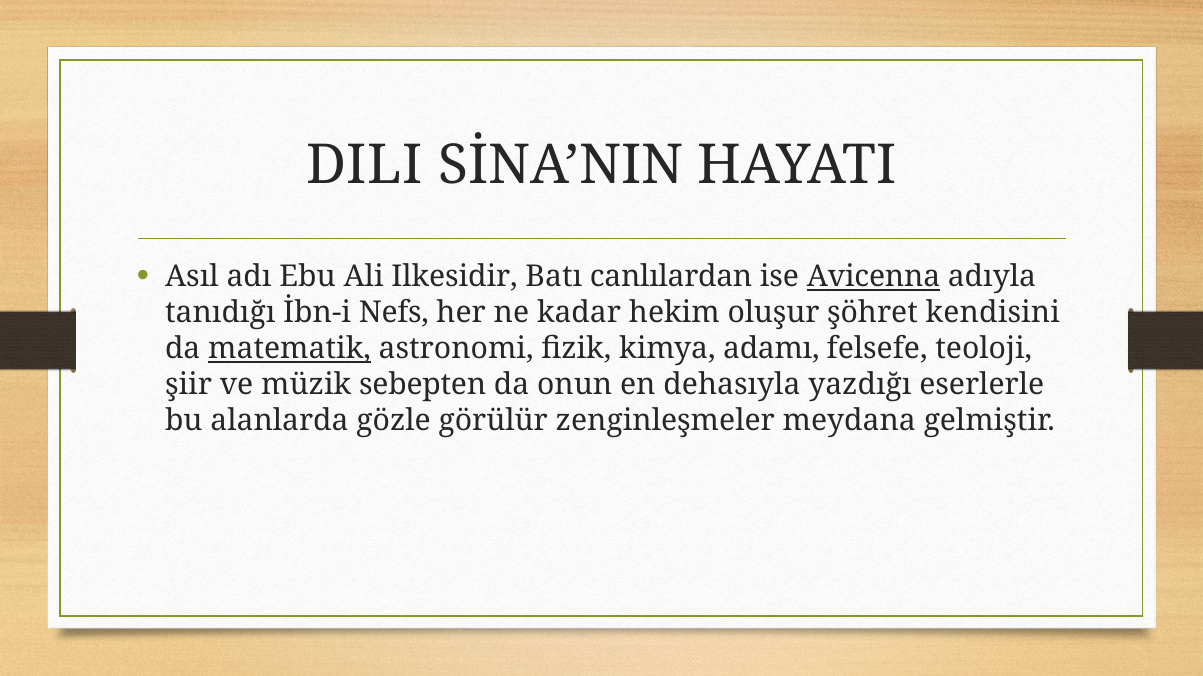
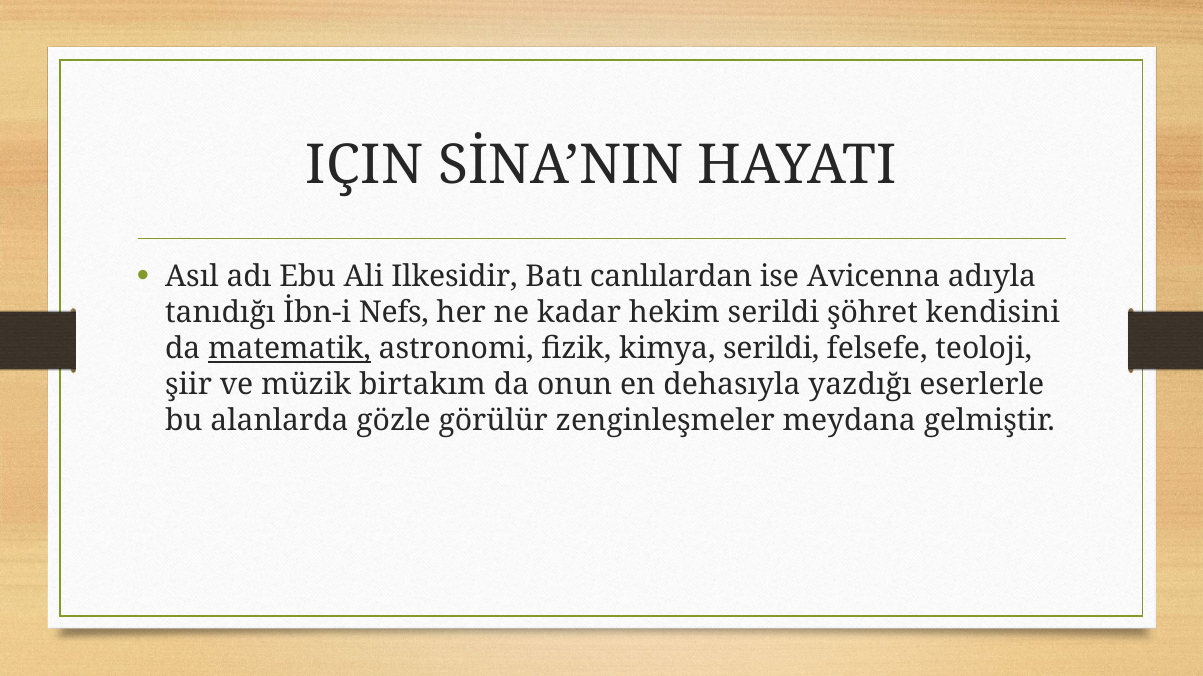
DILI: DILI -> IÇIN (364, 165)
Avicenna underline: present -> none (874, 277)
hekim oluşur: oluşur -> serildi (773, 313)
kimya adamı: adamı -> serildi (771, 349)
sebepten: sebepten -> birtakım (422, 385)
